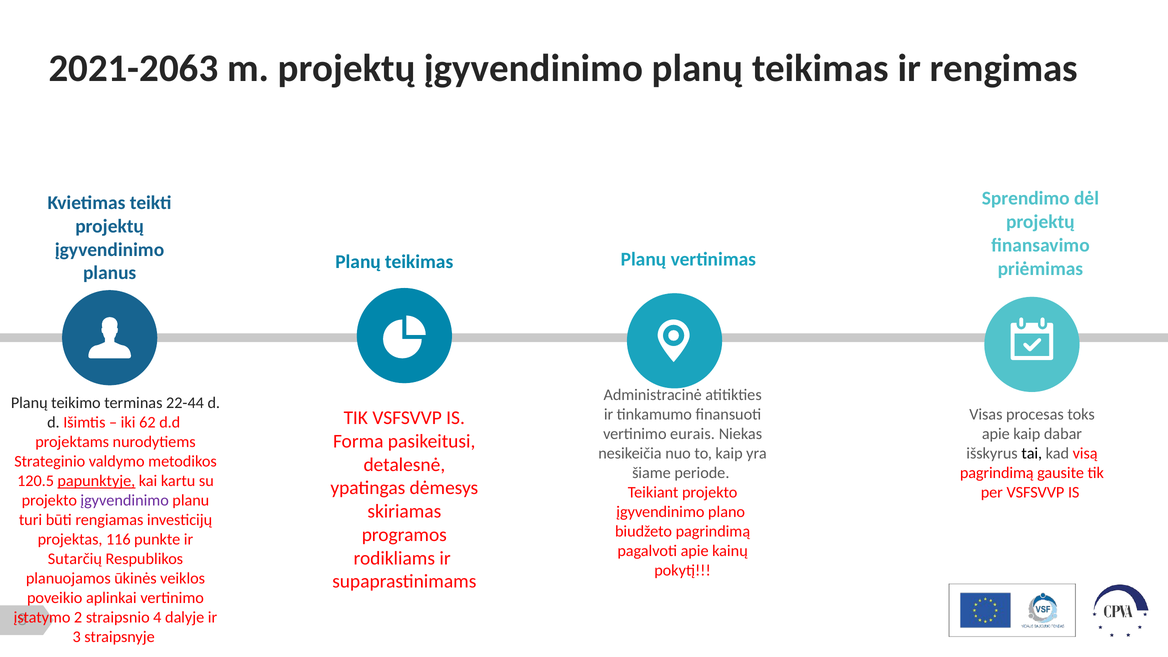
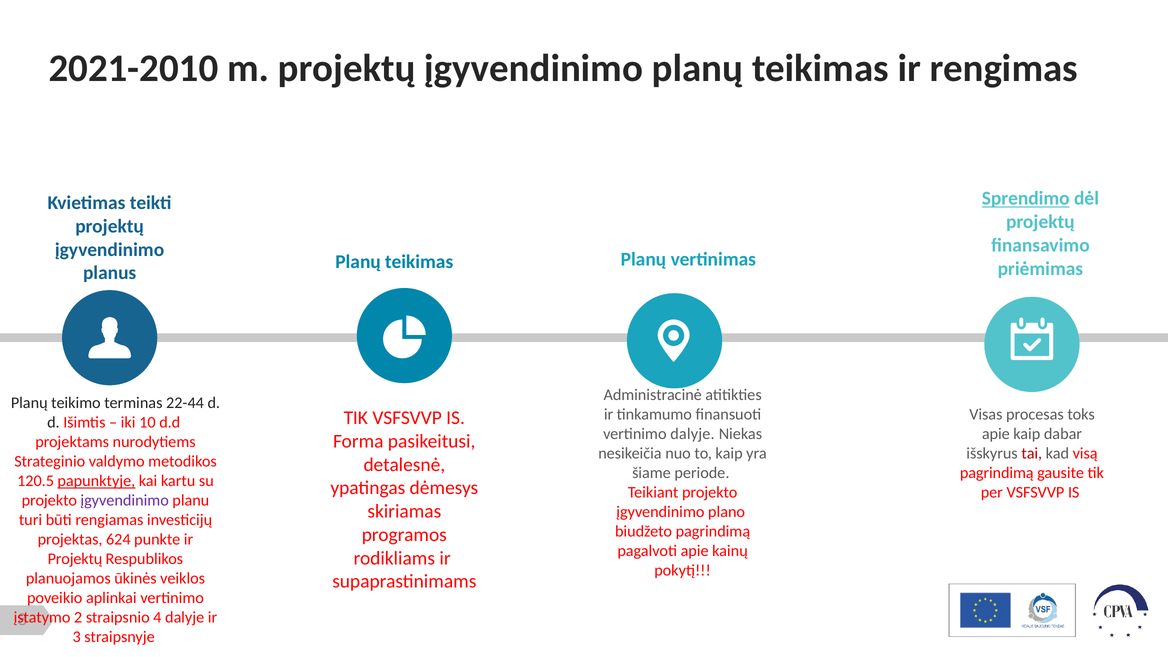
2021-2063: 2021-2063 -> 2021-2010 (133, 69)
Sprendimo underline: none -> present (1026, 199)
62: 62 -> 10 (147, 422)
vertinimo eurais: eurais -> dalyje (692, 434)
tai colour: black -> red (1032, 453)
116: 116 -> 624 (118, 539)
Sutarčių: Sutarčių -> Projektų (75, 559)
